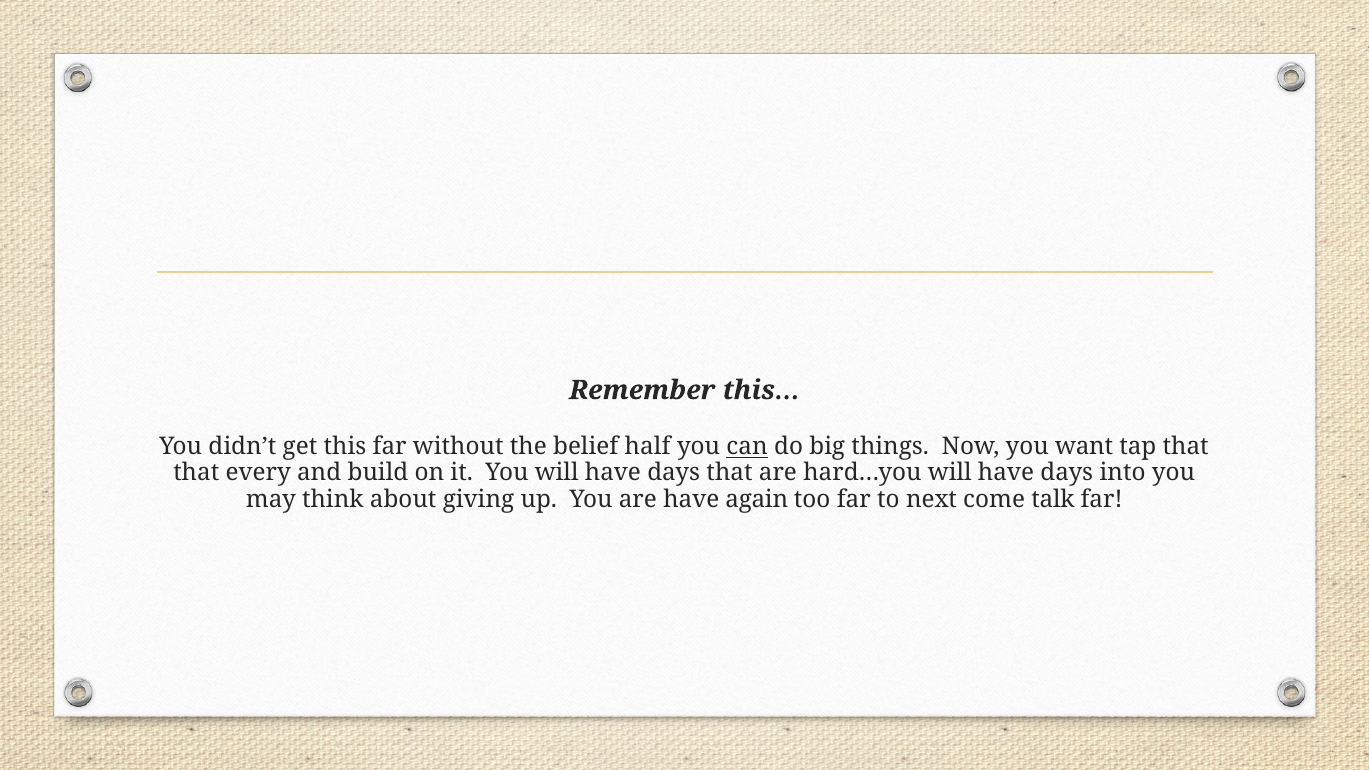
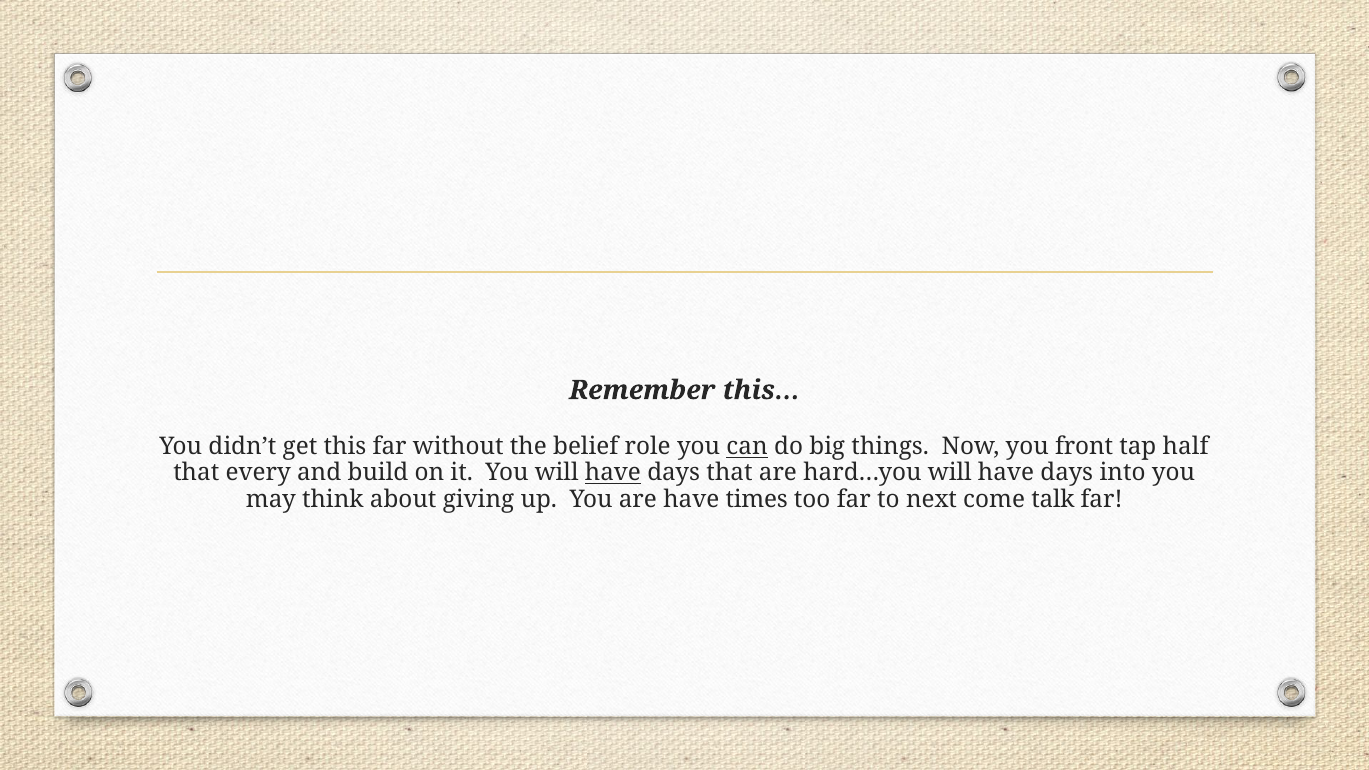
half: half -> role (648, 447)
want: want -> front (1084, 447)
tap that: that -> half (1186, 447)
have underline: none -> present (613, 473)
again: again -> times (757, 499)
